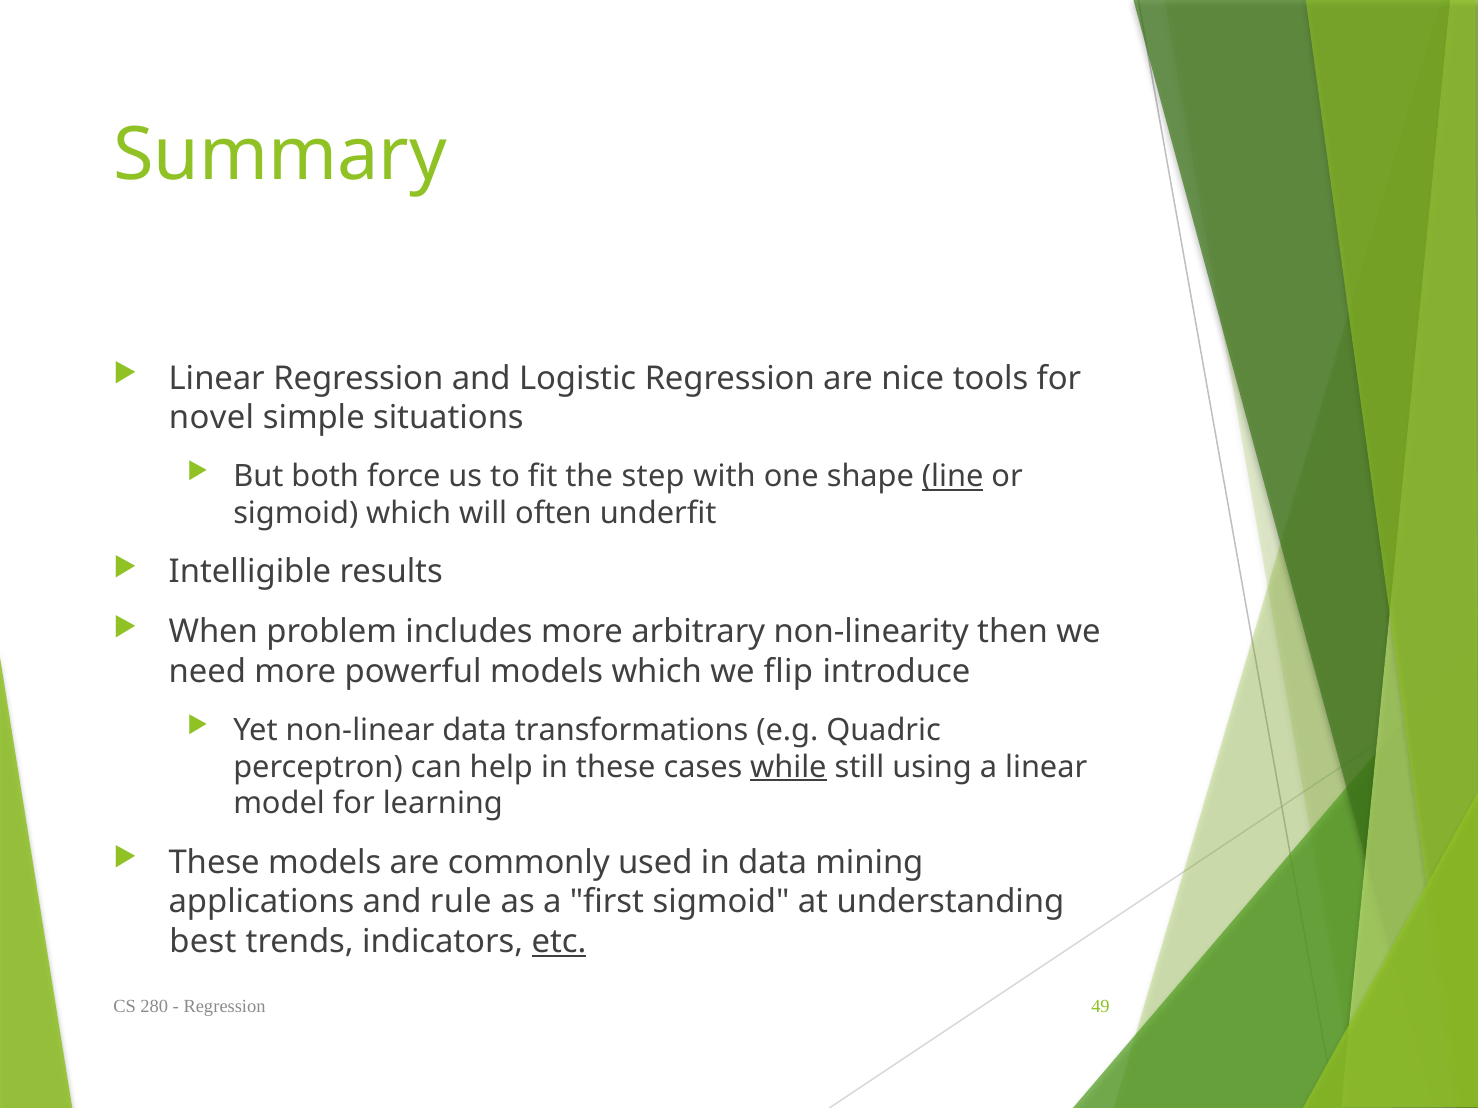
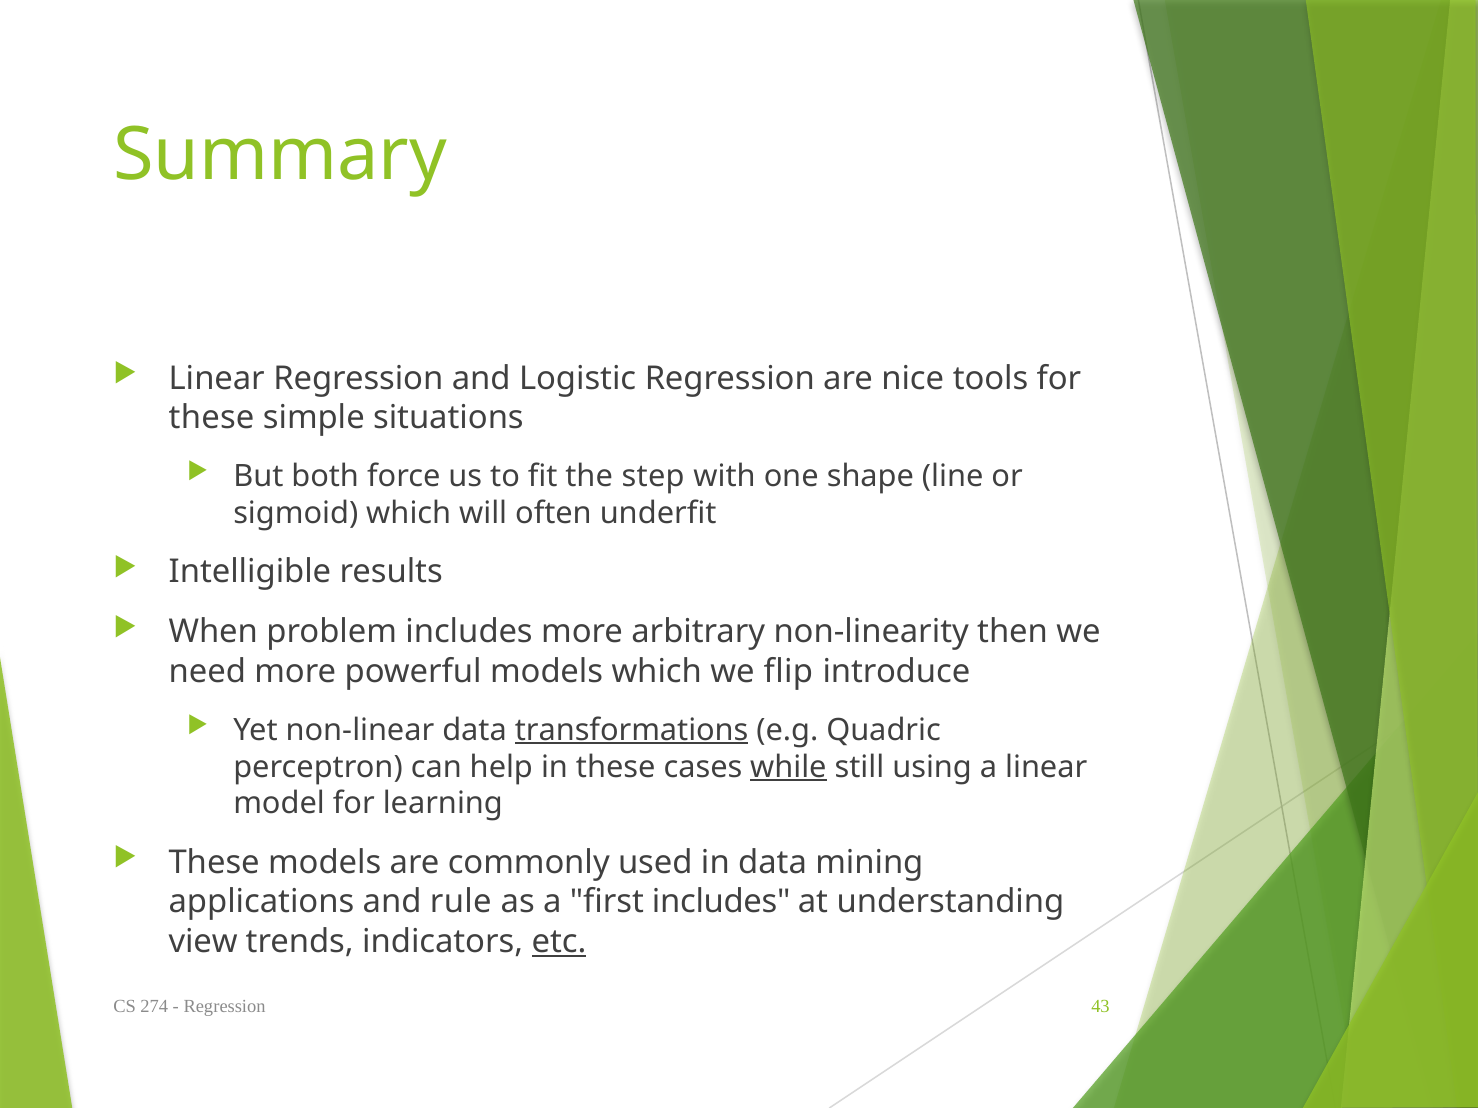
novel: novel -> these (212, 418)
line underline: present -> none (953, 477)
transformations underline: none -> present (632, 730)
first sigmoid: sigmoid -> includes (721, 902)
best: best -> view (203, 942)
280: 280 -> 274 (154, 1007)
49: 49 -> 43 (1100, 1007)
